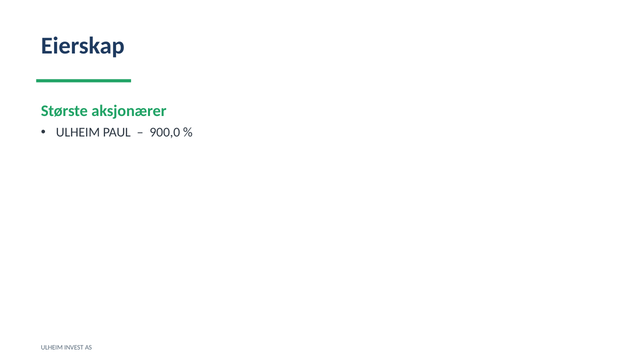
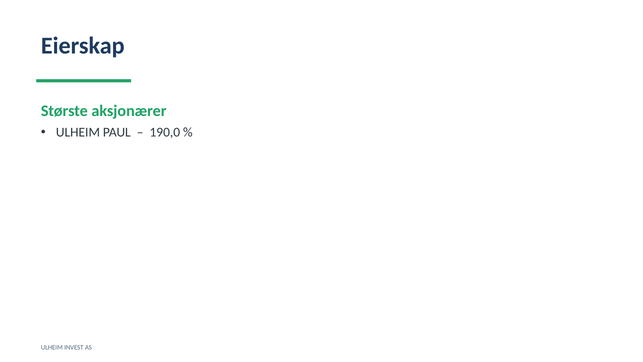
900,0: 900,0 -> 190,0 (165, 132)
